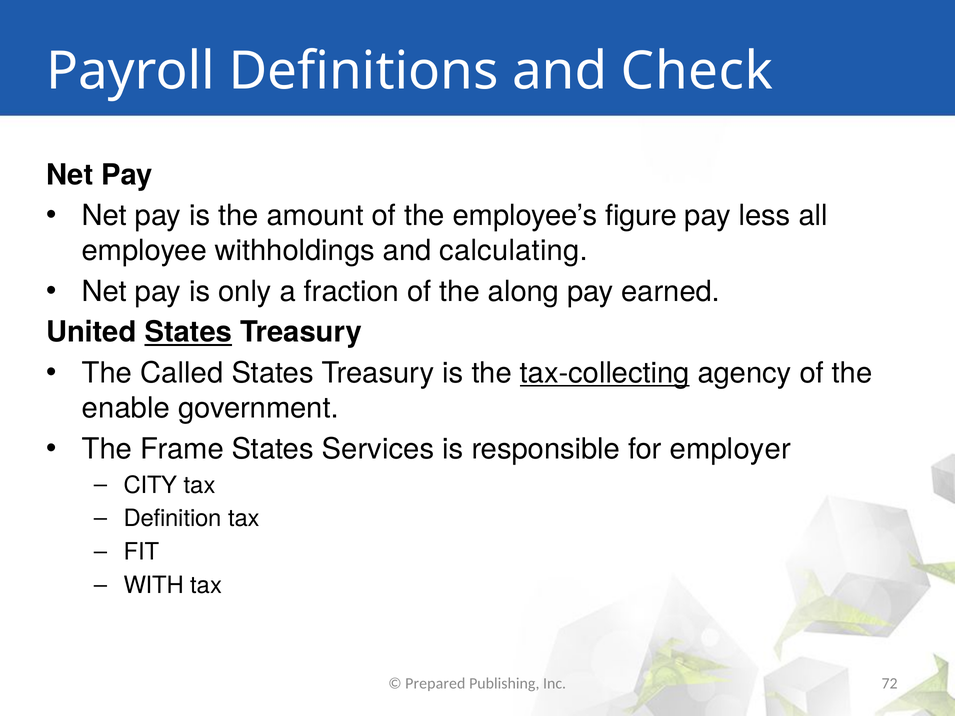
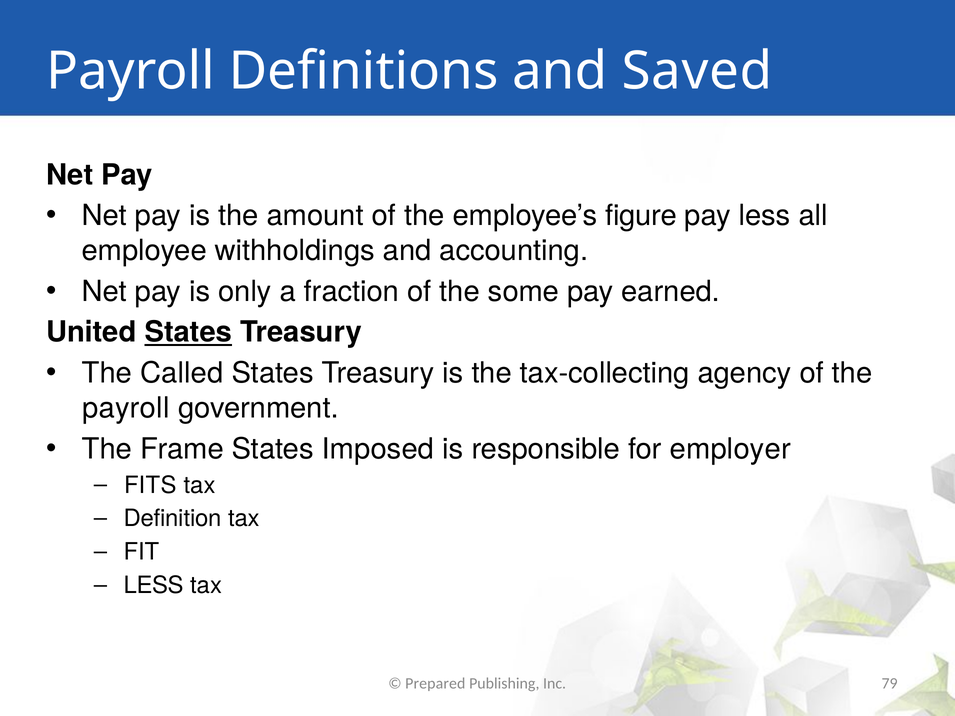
Check: Check -> Saved (697, 71)
calculating: calculating -> accounting (514, 251)
along: along -> some (524, 292)
tax-collecting underline: present -> none (605, 373)
enable: enable -> payroll (126, 408)
Services: Services -> Imposed (378, 449)
CITY: CITY -> FITS (150, 485)
WITH: WITH -> LESS (154, 586)
72: 72 -> 79 (890, 684)
